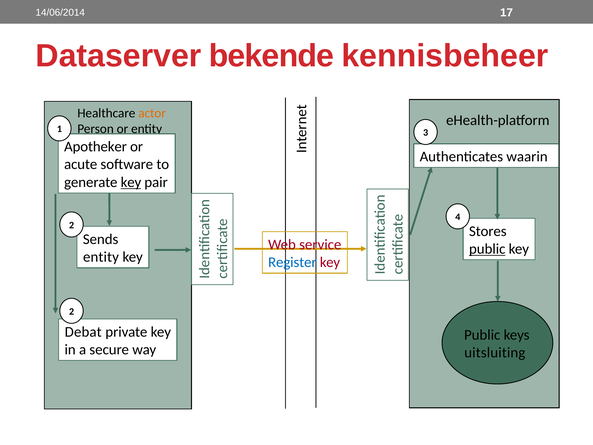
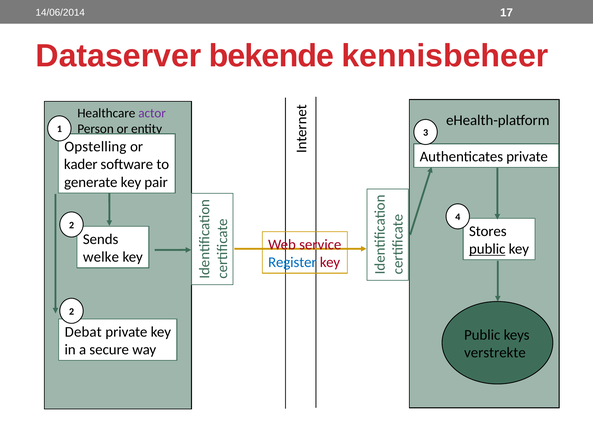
actor colour: orange -> purple (152, 113)
Apotheker: Apotheker -> Opstelling (95, 147)
Authenticates waarin: waarin -> private (527, 157)
acute: acute -> kader (81, 164)
key underline: present -> none (131, 182)
entity: entity -> welke (101, 257)
uitsluiting: uitsluiting -> verstrekte (495, 352)
